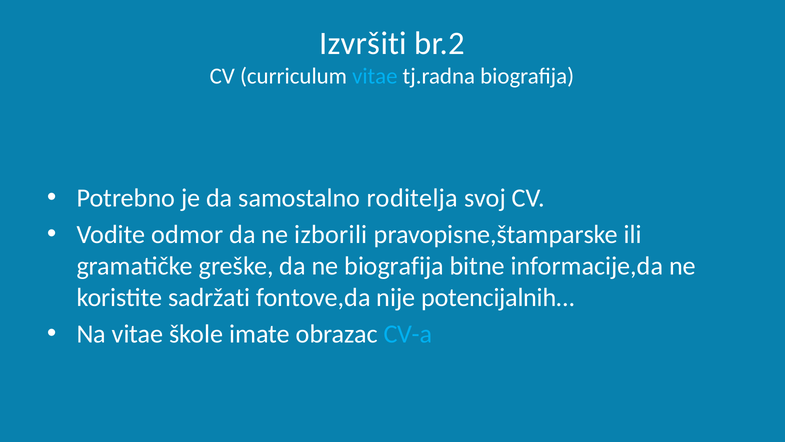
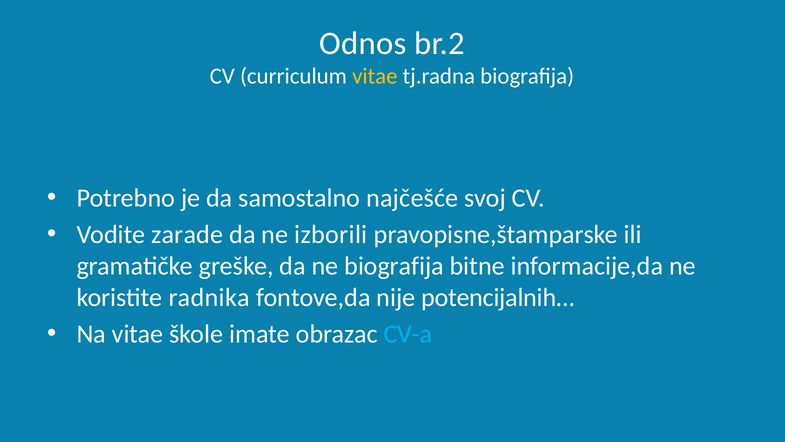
Izvršiti: Izvršiti -> Odnos (363, 43)
vitae colour: light blue -> yellow (375, 76)
roditelja: roditelja -> najčešće (412, 198)
odmor: odmor -> zarade (187, 234)
sadržati: sadržati -> radnika (209, 297)
